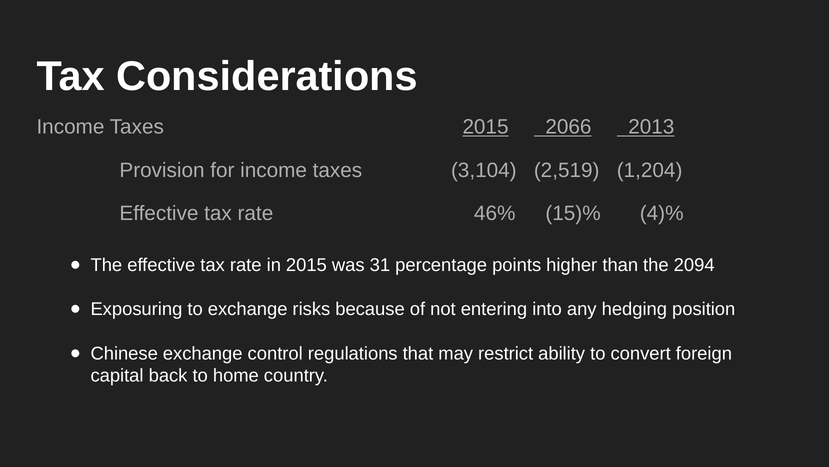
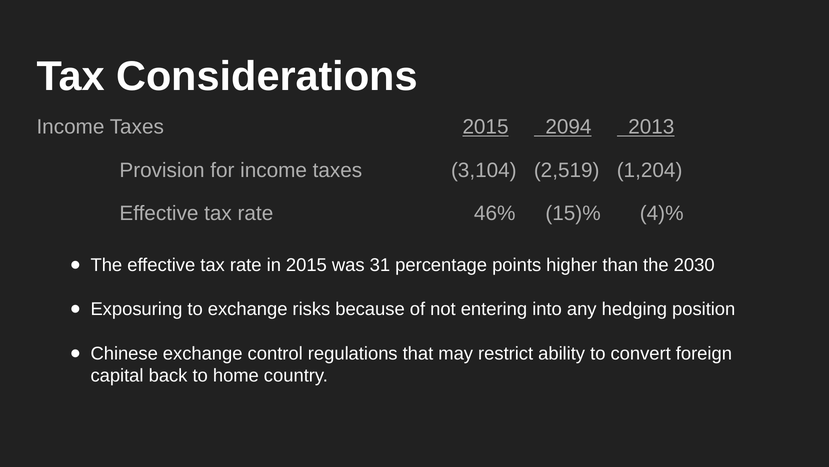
2066: 2066 -> 2094 (568, 127)
2094: 2094 -> 2030 (694, 265)
